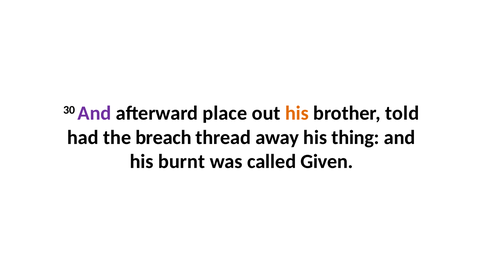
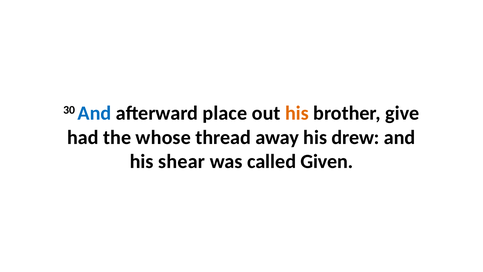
And colour: purple -> blue (94, 113)
told: told -> give (402, 113)
breach: breach -> whose (163, 137)
thing: thing -> drew (356, 137)
burnt: burnt -> shear (182, 161)
